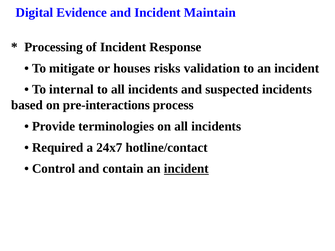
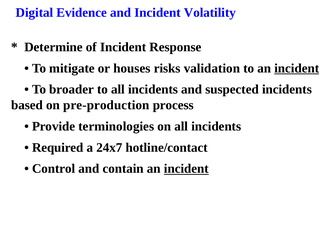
Maintain: Maintain -> Volatility (210, 13)
Processing: Processing -> Determine (54, 47)
incident underline: none -> present (297, 68)
internal: internal -> broader (72, 90)
pre-interactions: pre-interactions -> pre-production (106, 105)
